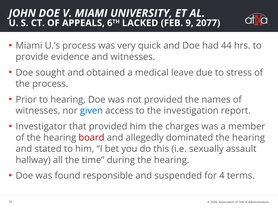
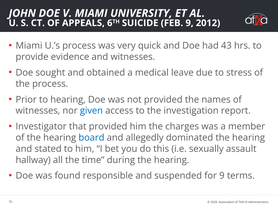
LACKED: LACKED -> SUICIDE (140, 23)
2077: 2077 -> 2012 (208, 23)
44: 44 -> 43 (226, 46)
board colour: red -> blue (91, 137)
for 4: 4 -> 9 (222, 175)
